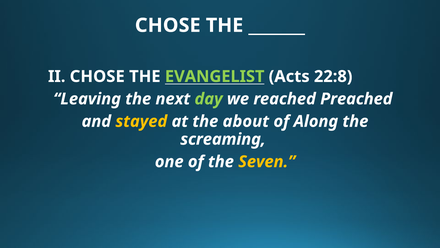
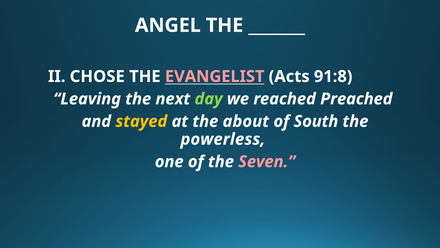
CHOSE: CHOSE -> ANGEL (168, 25)
EVANGELIST colour: light green -> pink (215, 76)
22:8: 22:8 -> 91:8 (333, 76)
Along: Along -> South (316, 121)
screaming: screaming -> powerless (223, 139)
Seven colour: yellow -> pink (267, 161)
